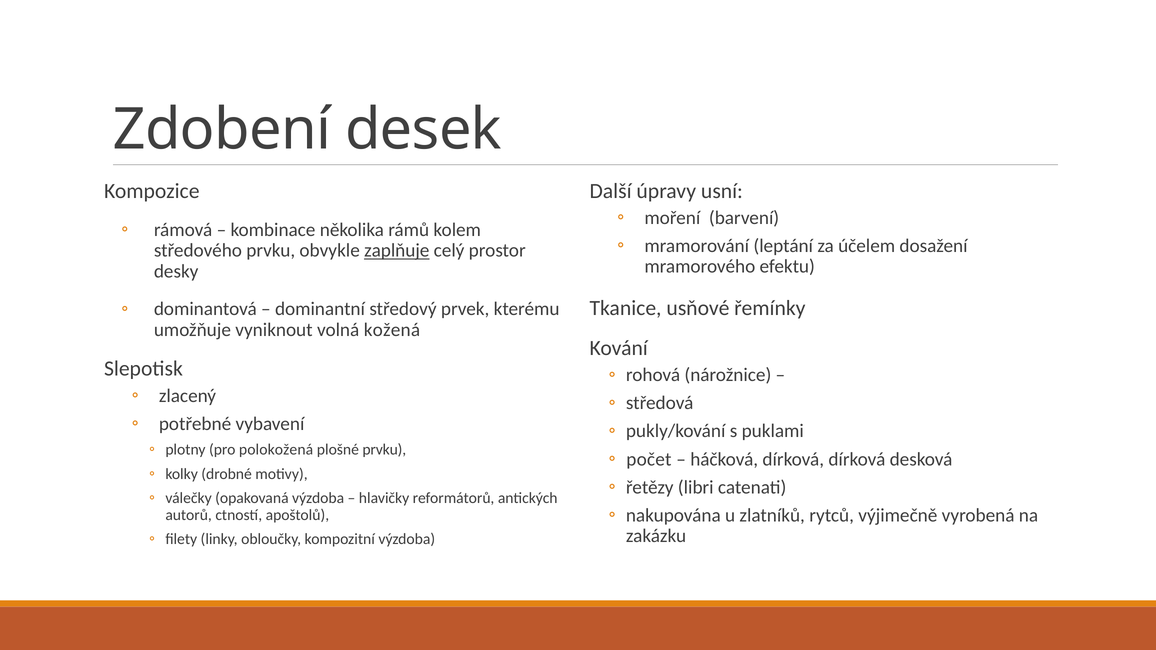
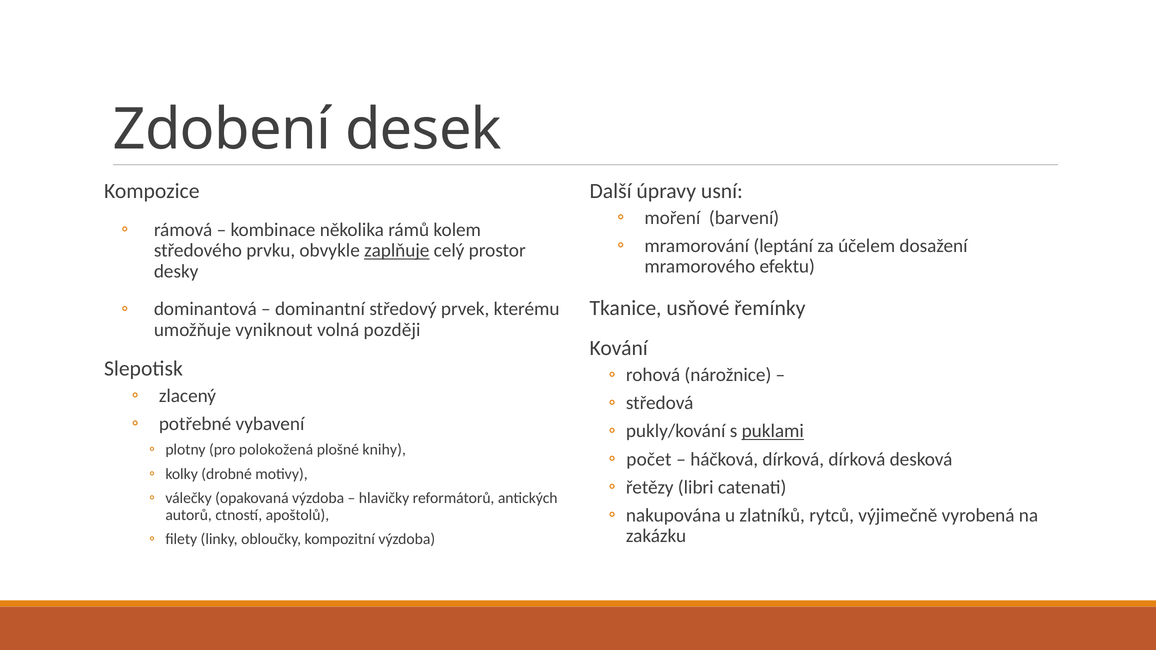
kožená: kožená -> později (392, 330)
puklami underline: none -> present (773, 431)
plošné prvku: prvku -> knihy (384, 450)
